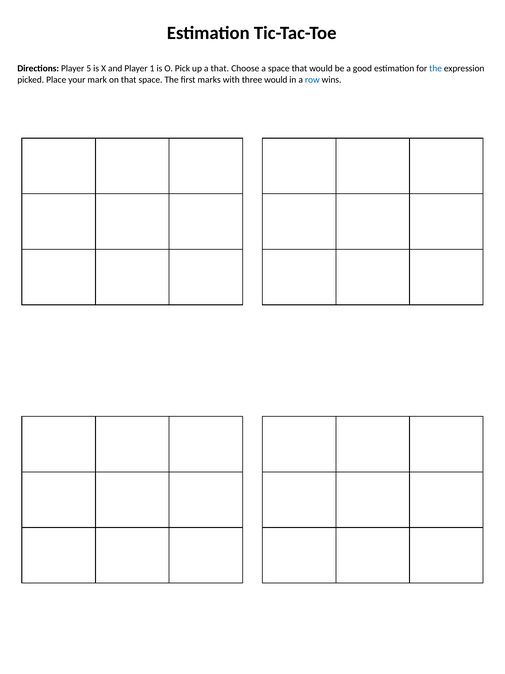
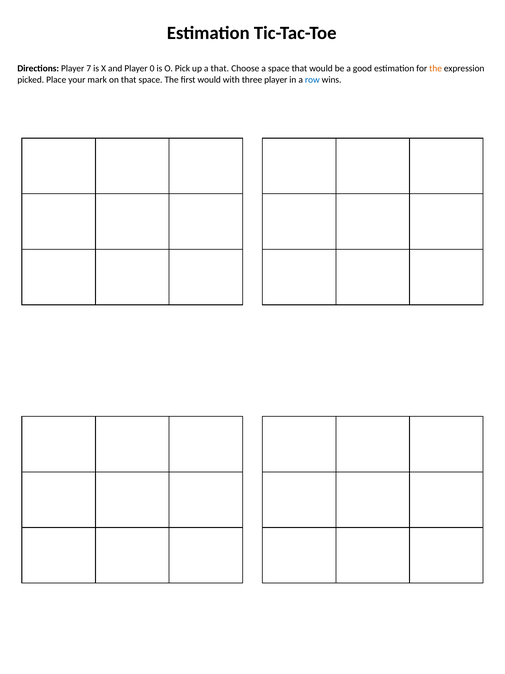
5: 5 -> 7 (89, 68)
1: 1 -> 0 (152, 68)
the colour: blue -> orange (436, 68)
first marks: marks -> would (209, 80)
three would: would -> player (276, 80)
